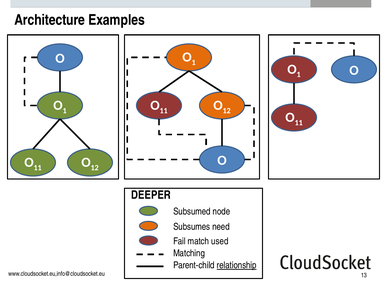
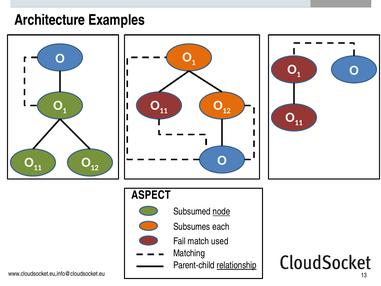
DEEPER: DEEPER -> ASPECT (151, 195)
node underline: none -> present (221, 211)
need: need -> each (221, 226)
